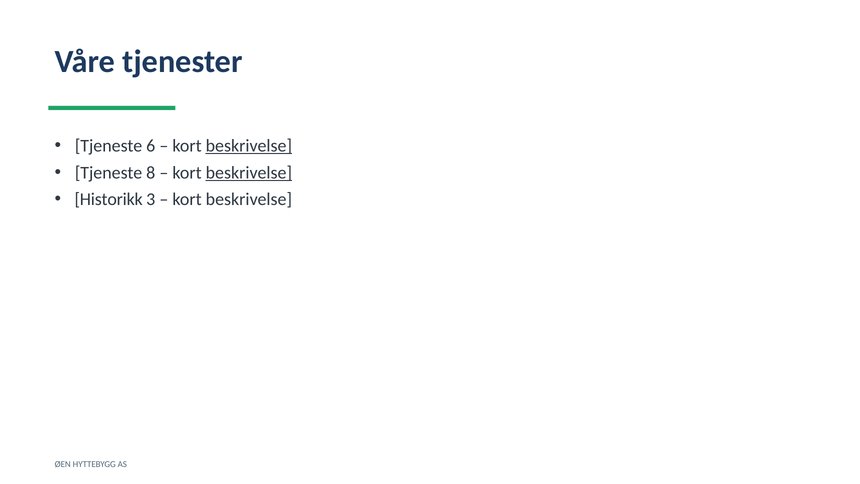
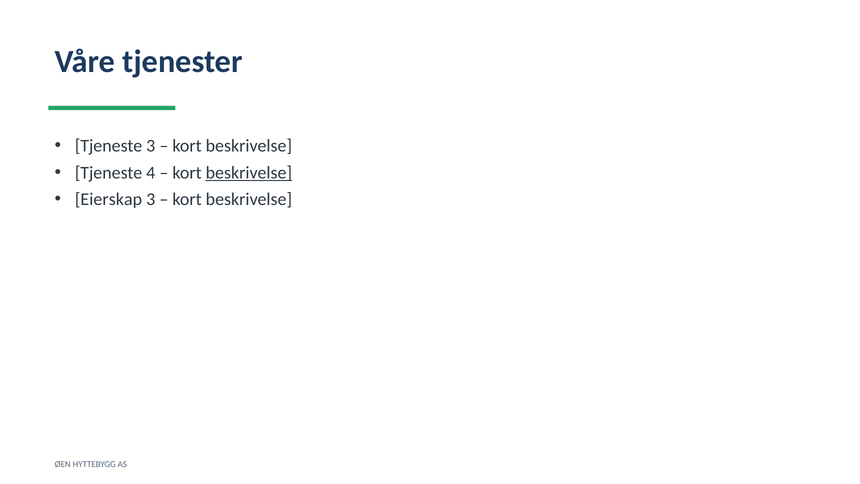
Tjeneste 6: 6 -> 3 (151, 146)
beskrivelse underline: present -> none (249, 146)
8: 8 -> 4 (151, 173)
Historikk: Historikk -> Eierskap (109, 199)
